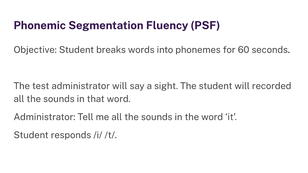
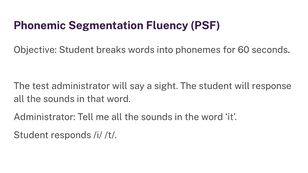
recorded: recorded -> response (272, 86)
